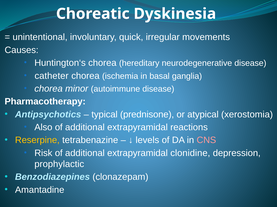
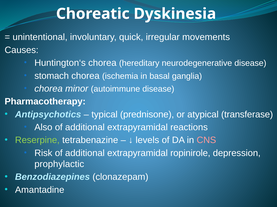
catheter: catheter -> stomach (52, 76)
xerostomia: xerostomia -> transferase (247, 115)
Reserpine colour: yellow -> light green (37, 141)
clonidine: clonidine -> ropinirole (190, 154)
